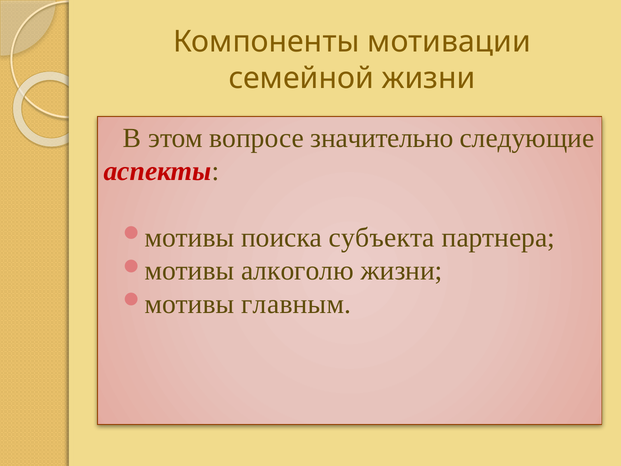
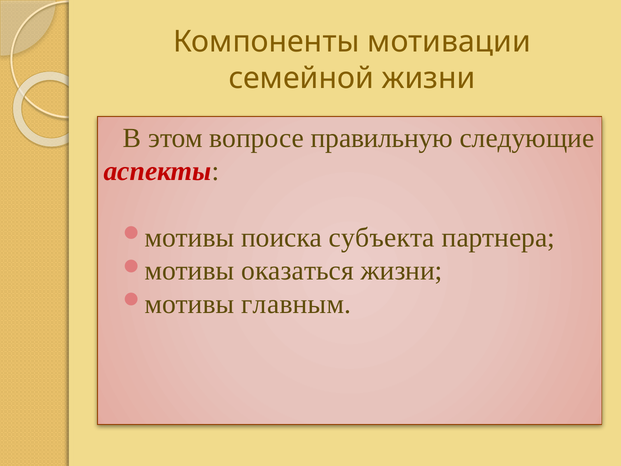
значительно: значительно -> правильную (382, 138)
алкоголю: алкоголю -> оказаться (297, 271)
